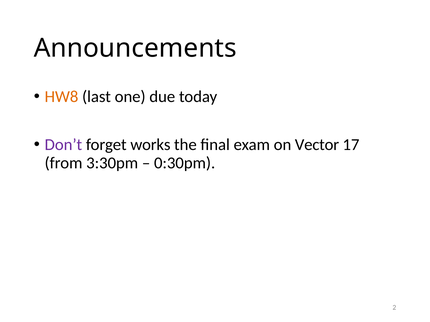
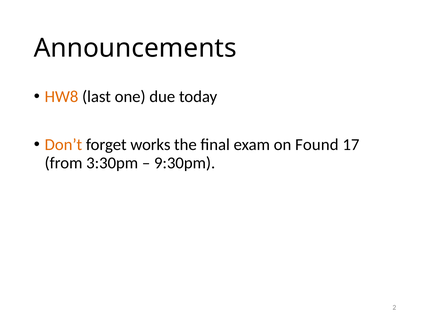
Don’t colour: purple -> orange (63, 145)
Vector: Vector -> Found (317, 145)
0:30pm: 0:30pm -> 9:30pm (185, 163)
